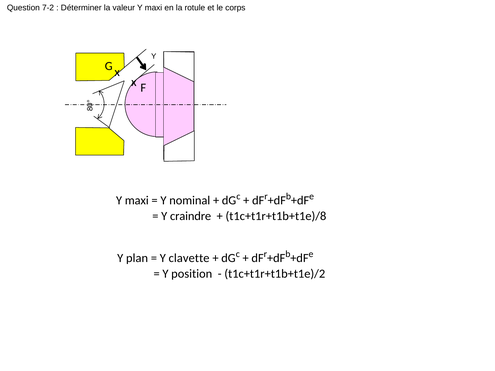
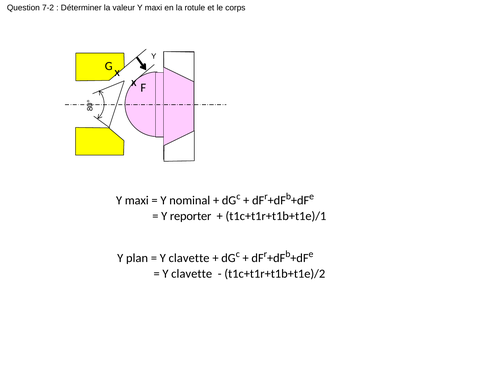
craindre: craindre -> reporter (191, 216)
t1c+t1r+t1b+t1e)/8: t1c+t1r+t1b+t1e)/8 -> t1c+t1r+t1b+t1e)/1 (276, 216)
position: position -> clavette (192, 274)
